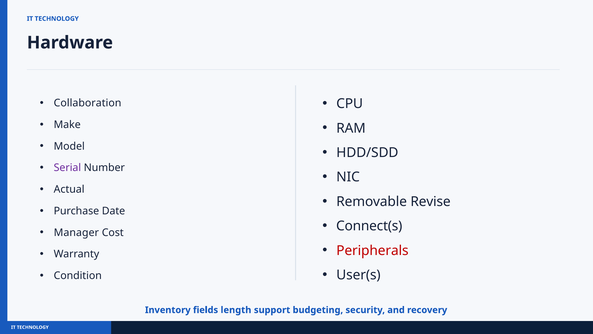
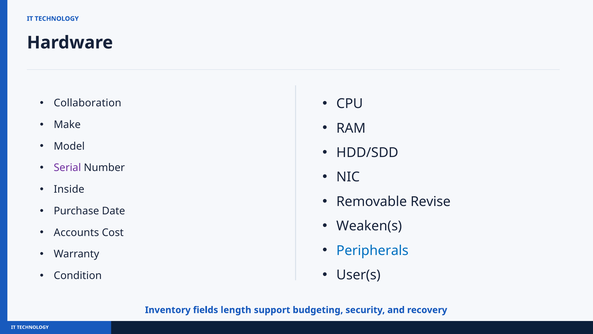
Actual: Actual -> Inside (69, 189)
Connect(s: Connect(s -> Weaken(s (369, 226)
Manager: Manager -> Accounts (76, 232)
Peripherals colour: red -> blue (372, 250)
